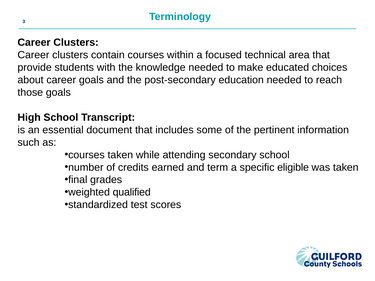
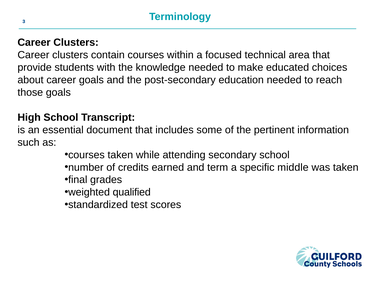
eligible: eligible -> middle (293, 167)
